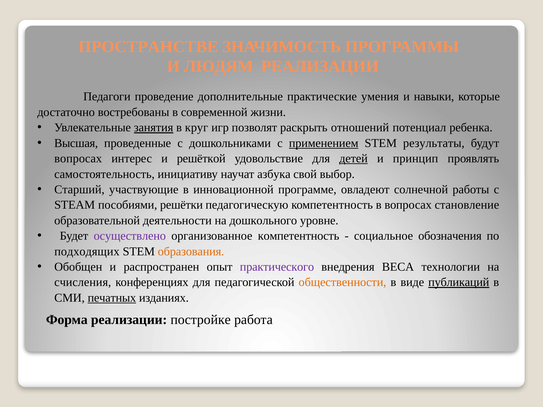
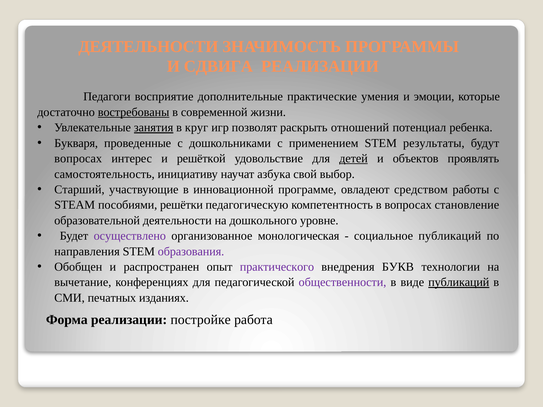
ПРОСТРАНСТВЕ: ПРОСТРАНСТВЕ -> ДЕЯТЕЛЬНОСТИ (148, 47)
ЛЮДЯМ: ЛЮДЯМ -> СДВИГА (218, 66)
проведение: проведение -> восприятие (164, 96)
навыки: навыки -> эмоции (434, 96)
востребованы underline: none -> present (134, 112)
Высшая: Высшая -> Букваря (76, 143)
применением underline: present -> none (324, 143)
принцип: принцип -> объектов (416, 159)
солнечной: солнечной -> средством (421, 190)
организованное компетентность: компетентность -> монологическая (299, 236)
социальное обозначения: обозначения -> публикаций (450, 236)
подходящих: подходящих -> направления (87, 252)
образования colour: orange -> purple (191, 252)
ВЕСА: ВЕСА -> БУКВ (398, 267)
счисления: счисления -> вычетание (83, 283)
общественности colour: orange -> purple (342, 283)
печатных underline: present -> none (112, 298)
